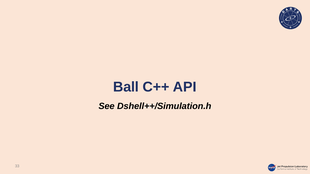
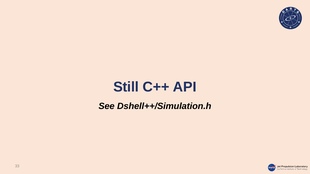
Ball: Ball -> Still (126, 87)
